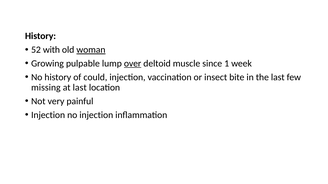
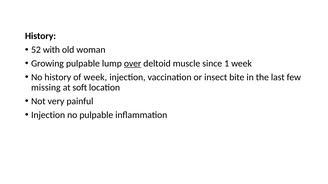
woman underline: present -> none (91, 50)
of could: could -> week (95, 77)
at last: last -> soft (80, 88)
no injection: injection -> pulpable (96, 115)
